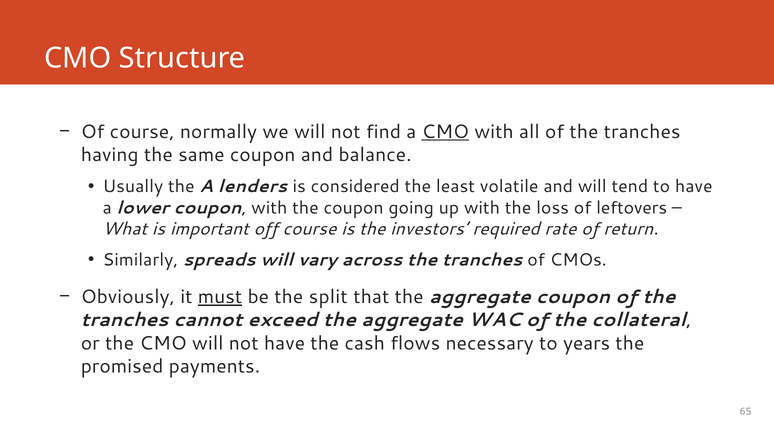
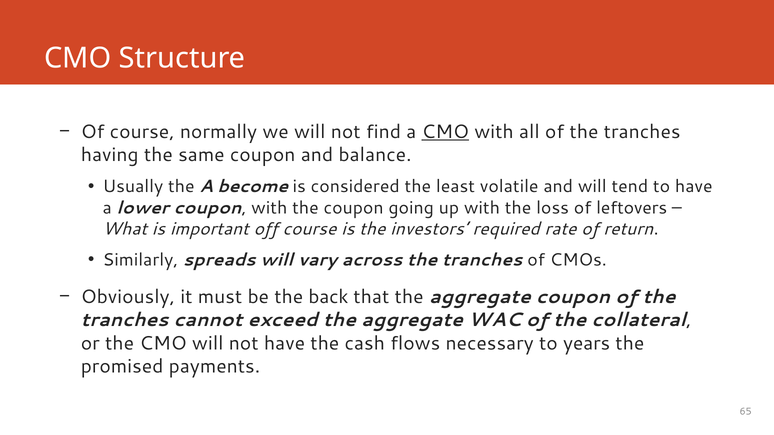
lenders: lenders -> become (253, 187)
must underline: present -> none (220, 297)
split: split -> back (328, 297)
